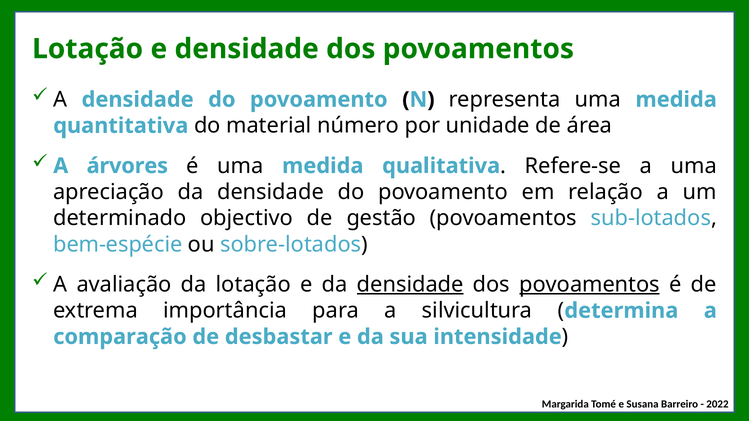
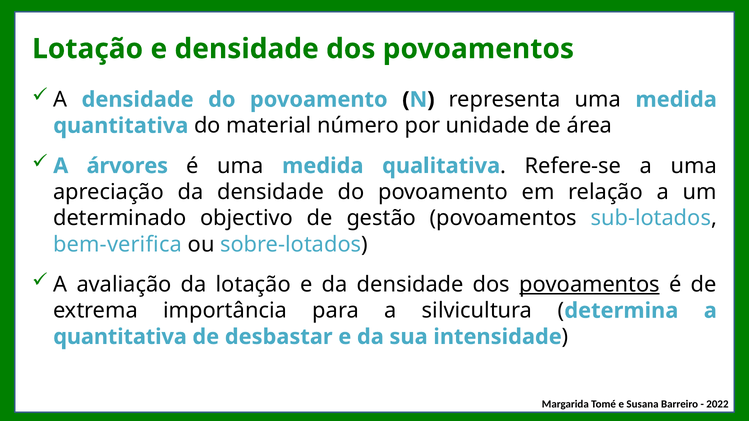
bem-espécie: bem-espécie -> bem-verifica (118, 244)
densidade underline: present -> none (410, 285)
comparação: comparação -> quantitativa (120, 337)
